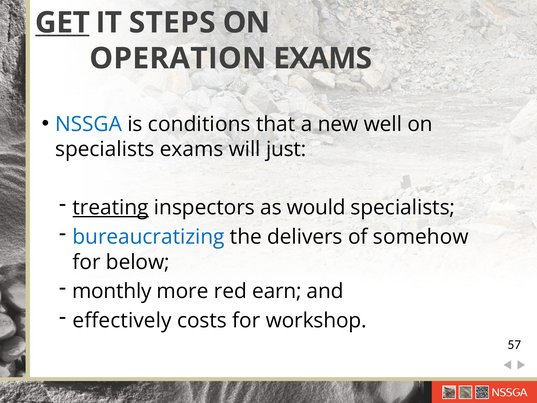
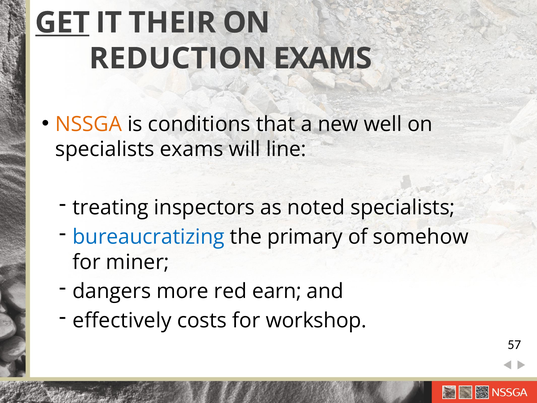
STEPS: STEPS -> THEIR (172, 23)
OPERATION: OPERATION -> REDUCTION (178, 58)
NSSGA colour: blue -> orange (89, 124)
just: just -> line (286, 149)
treating underline: present -> none (111, 208)
would: would -> noted (316, 208)
delivers: delivers -> primary (305, 237)
below: below -> miner (138, 262)
monthly: monthly -> dangers (112, 291)
